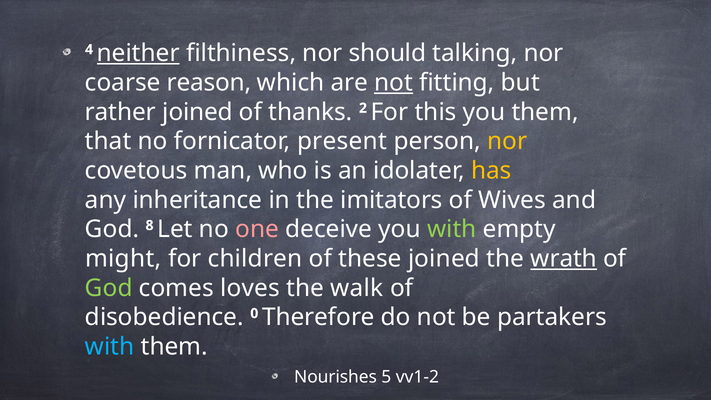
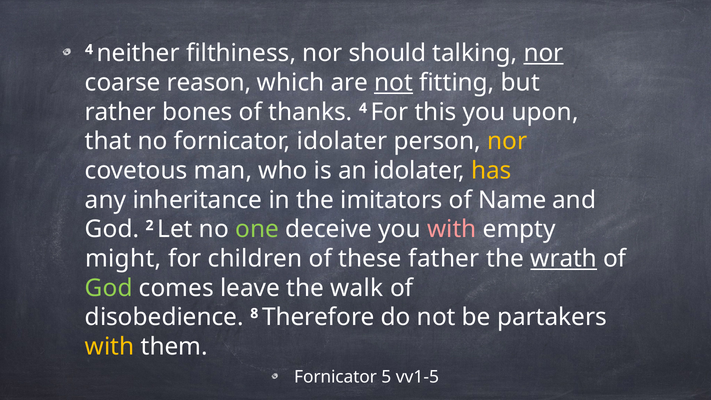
neither underline: present -> none (138, 53)
nor underline: none -> present (544, 53)
rather joined: joined -> bones (197, 112)
thanks 2: 2 -> 4 (363, 108)
you them: them -> upon (545, 112)
fornicator present: present -> idolater (342, 141)
Wives: Wives -> Name (512, 200)
8: 8 -> 2 (150, 225)
one colour: pink -> light green (257, 229)
with colour: light green -> pink (452, 229)
these joined: joined -> father (444, 259)
loves: loves -> leave (250, 288)
0: 0 -> 8 (254, 313)
with colour: light blue -> yellow (110, 347)
Nourishes: Nourishes -> Fornicator (336, 377)
vv1-2: vv1-2 -> vv1-5 (417, 377)
